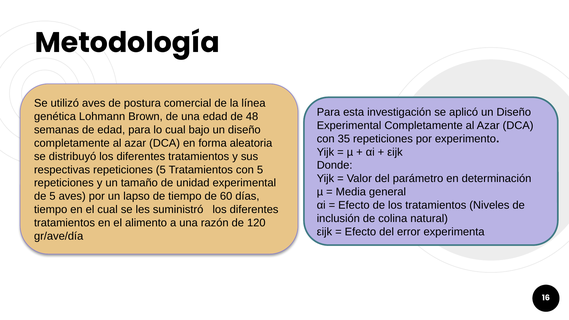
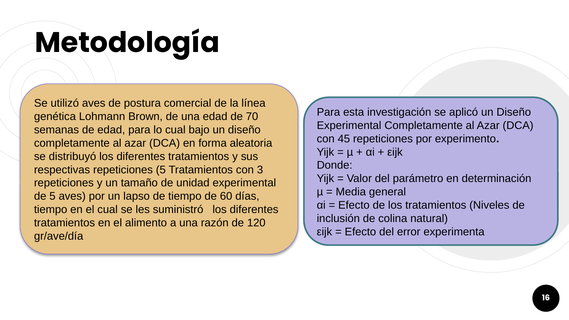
48: 48 -> 70 (252, 117)
35: 35 -> 45 (344, 139)
con 5: 5 -> 3 (260, 170)
